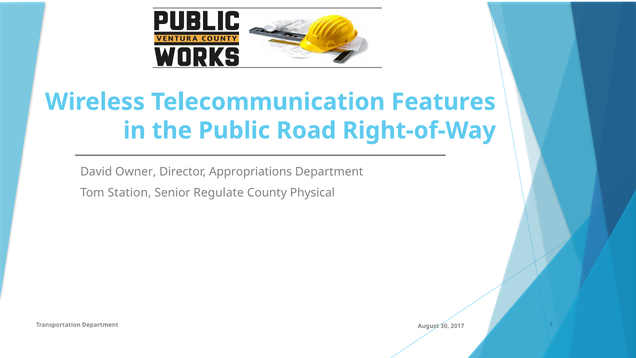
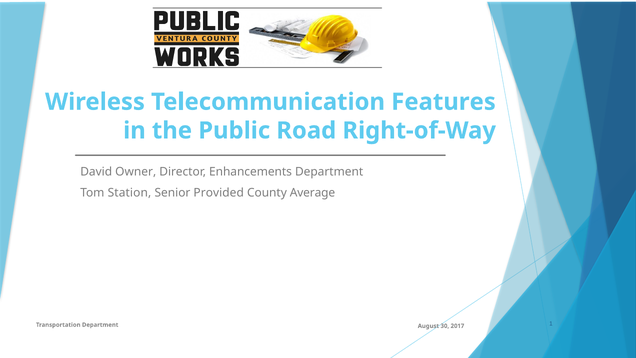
Appropriations: Appropriations -> Enhancements (250, 172)
Regulate: Regulate -> Provided (219, 193)
Physical: Physical -> Average (312, 193)
